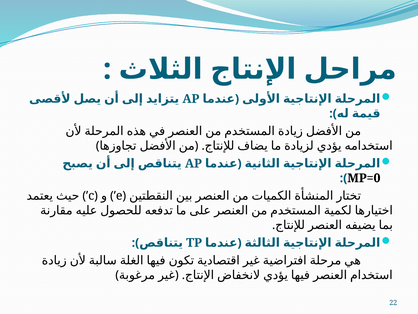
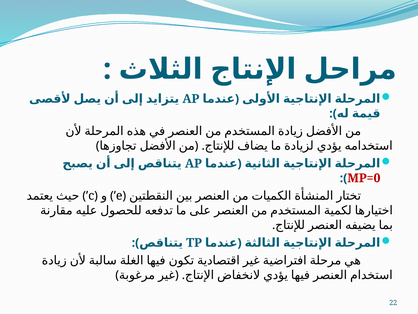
MP=0 colour: black -> red (364, 178)
